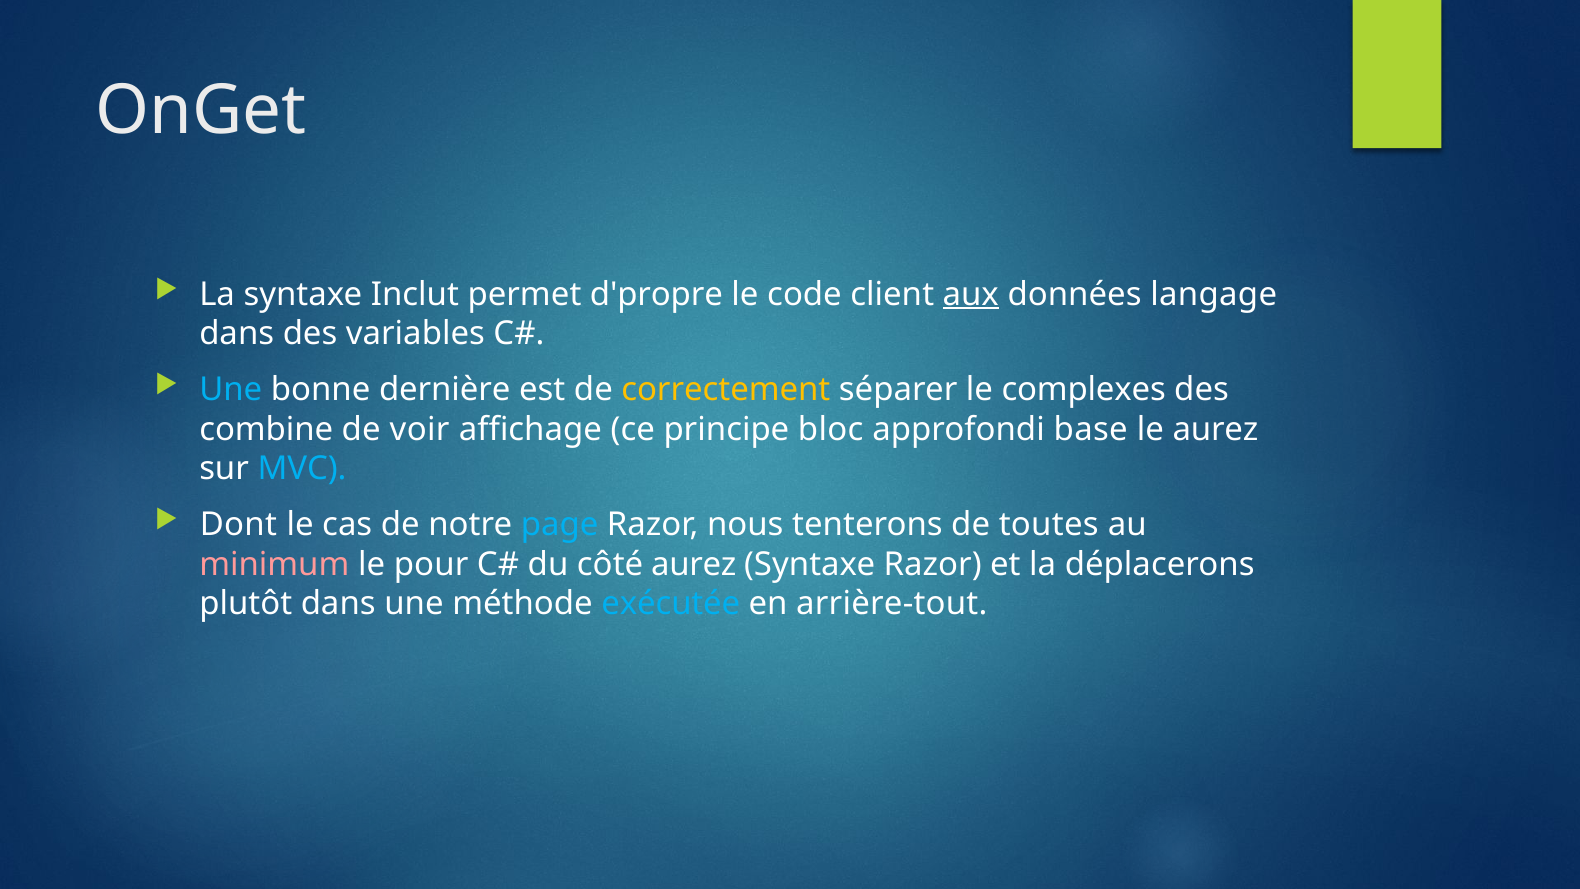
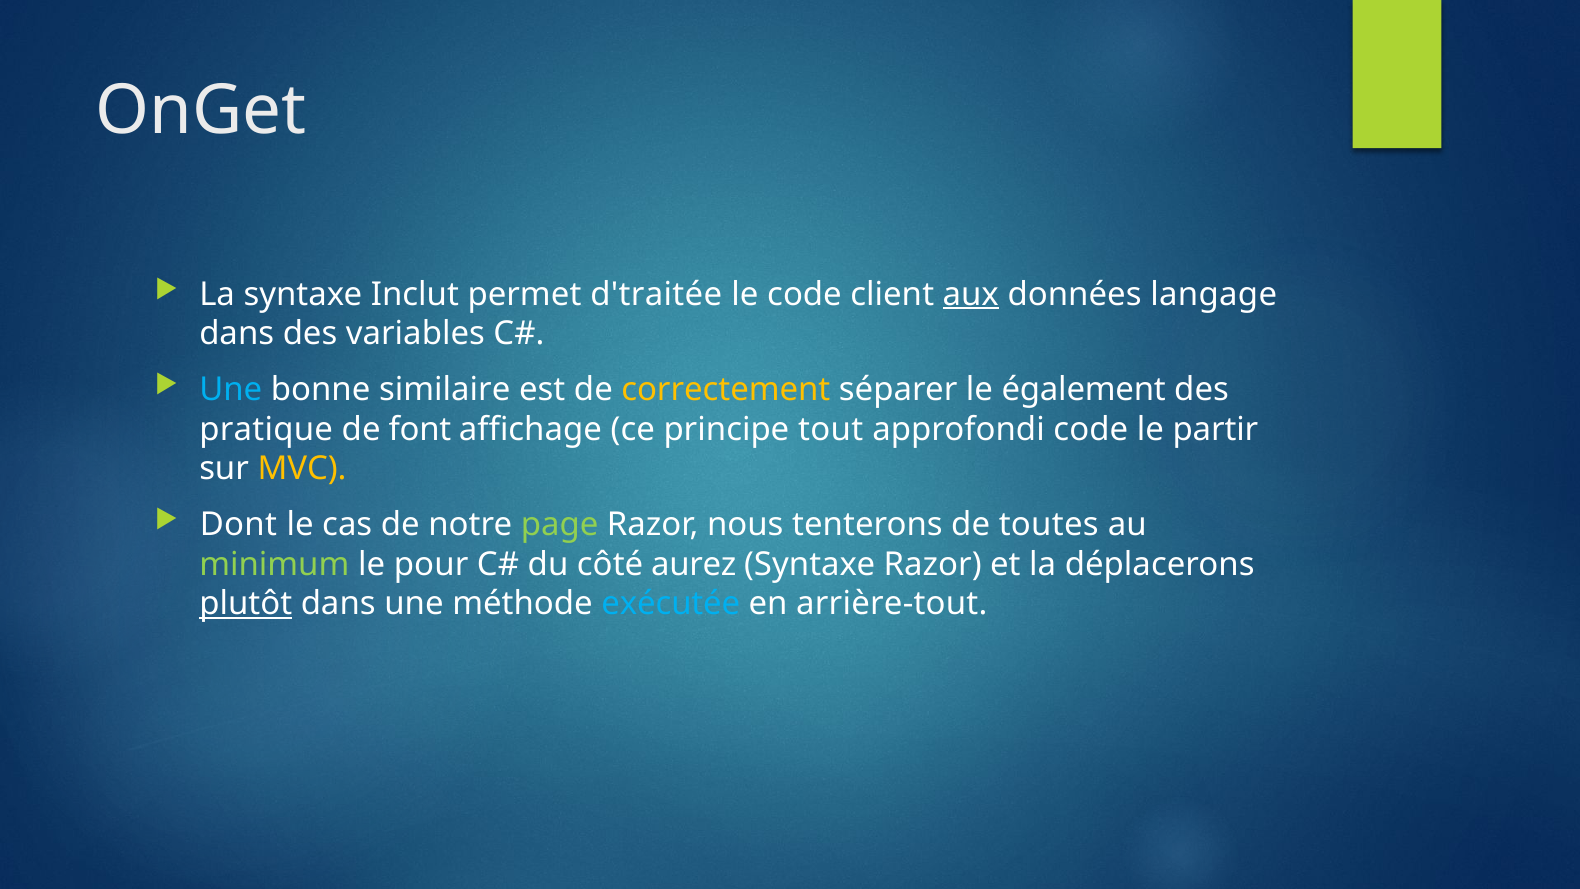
d'propre: d'propre -> d'traitée (656, 294)
dernière: dernière -> similaire (445, 390)
complexes: complexes -> également (1084, 390)
combine: combine -> pratique (266, 429)
voir: voir -> font (420, 429)
bloc: bloc -> tout (831, 429)
approfondi base: base -> code (1091, 429)
le aurez: aurez -> partir (1215, 429)
MVC colour: light blue -> yellow (302, 469)
page colour: light blue -> light green (560, 525)
minimum colour: pink -> light green (274, 564)
plutôt underline: none -> present (246, 604)
